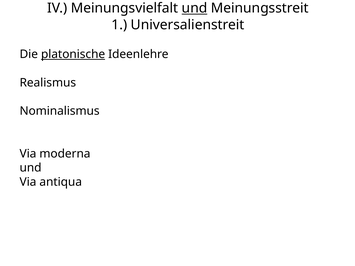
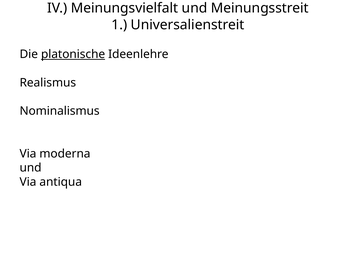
und underline: present -> none (195, 8)
